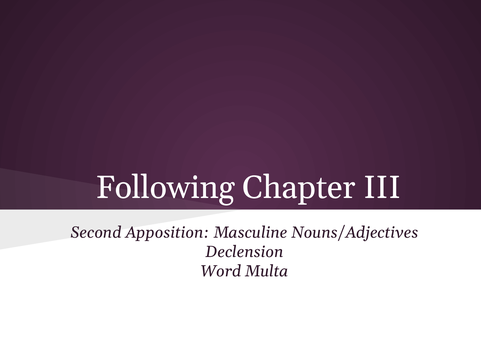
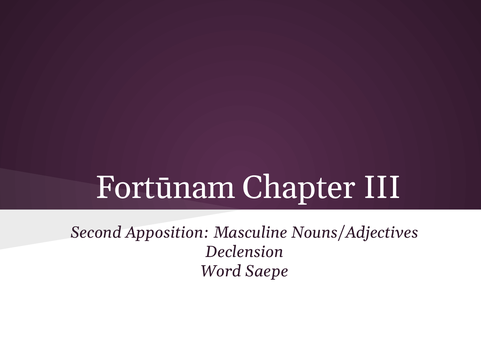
Following: Following -> Fortūnam (165, 188)
Multa: Multa -> Saepe (267, 271)
